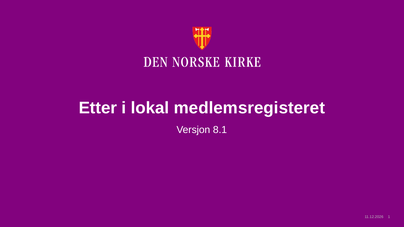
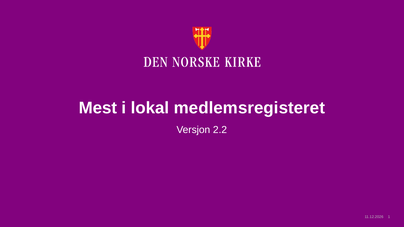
Etter: Etter -> Mest (98, 108)
8.1: 8.1 -> 2.2 (220, 130)
